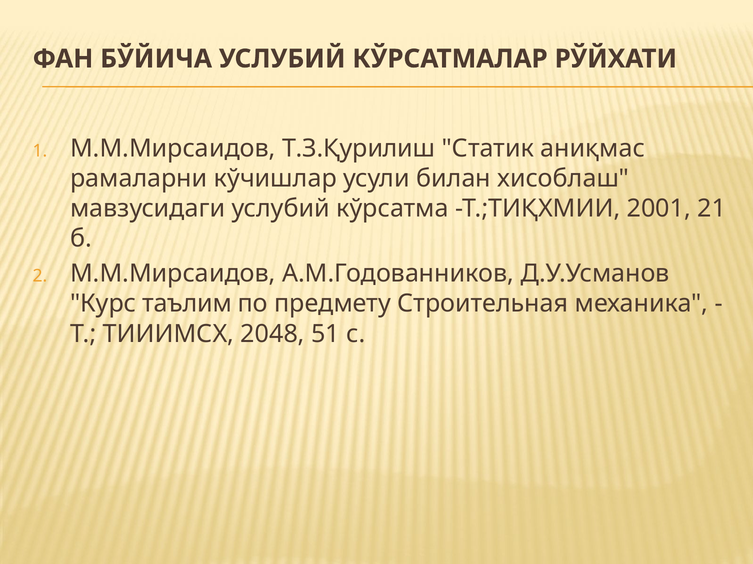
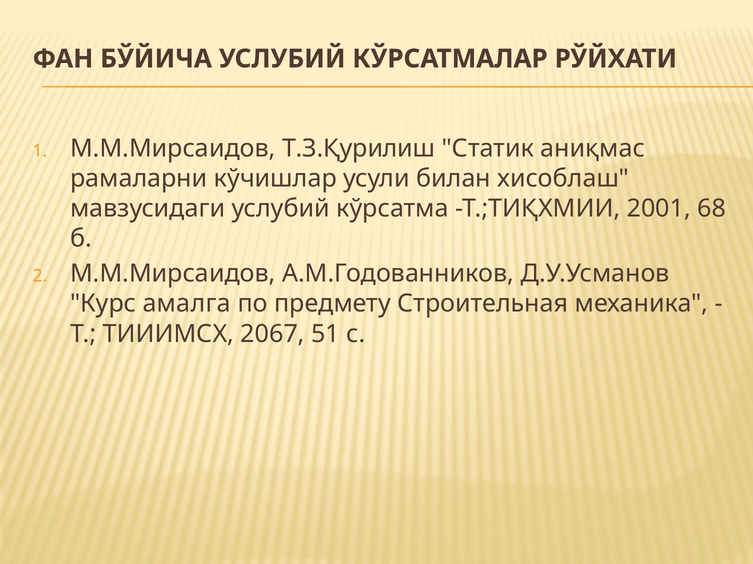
21: 21 -> 68 (712, 209)
таълим: таълим -> амалга (187, 304)
2048: 2048 -> 2067 (273, 334)
